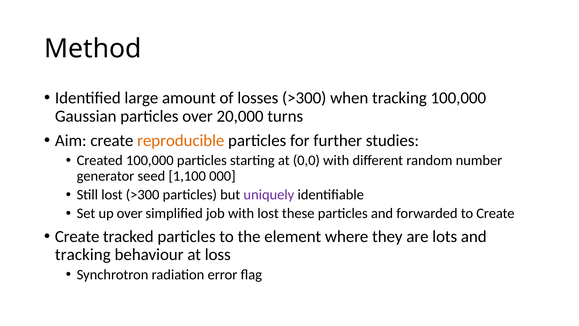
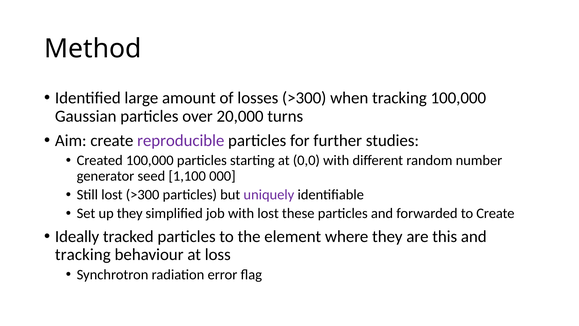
reproducible colour: orange -> purple (181, 140)
up over: over -> they (130, 213)
Create: Create -> Ideally (77, 236)
lots: lots -> this (445, 236)
